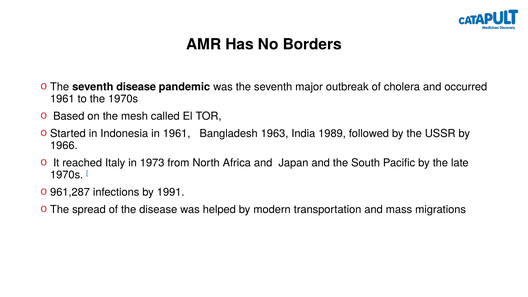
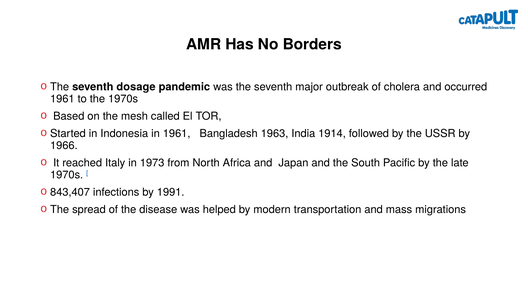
seventh disease: disease -> dosage (136, 87)
1989: 1989 -> 1914 (332, 134)
961,287: 961,287 -> 843,407 (70, 192)
